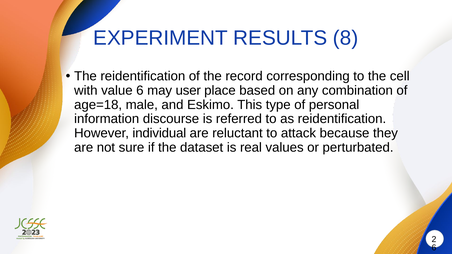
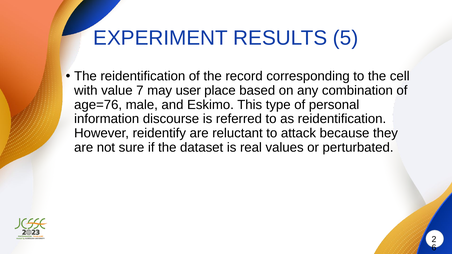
8: 8 -> 5 (346, 38)
value 6: 6 -> 7 (140, 91)
age=18: age=18 -> age=76 (98, 105)
individual: individual -> reidentify (159, 133)
